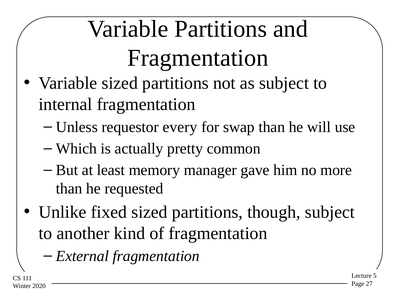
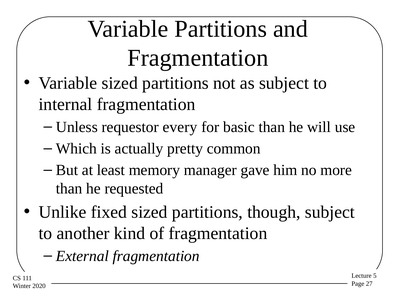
swap: swap -> basic (239, 127)
